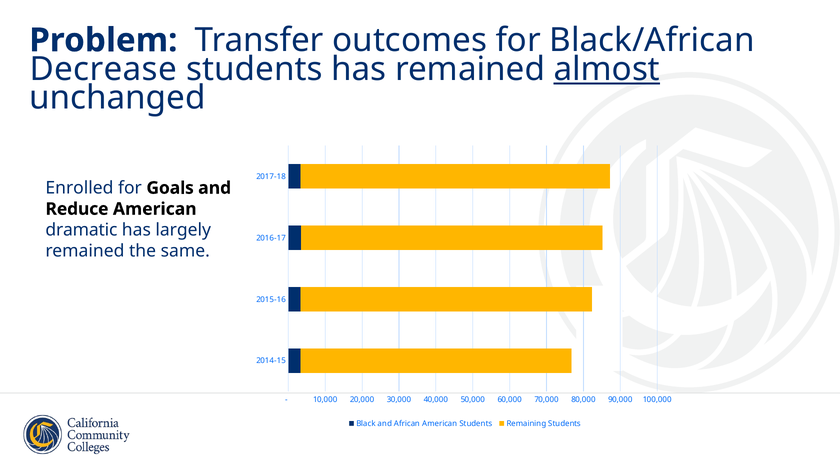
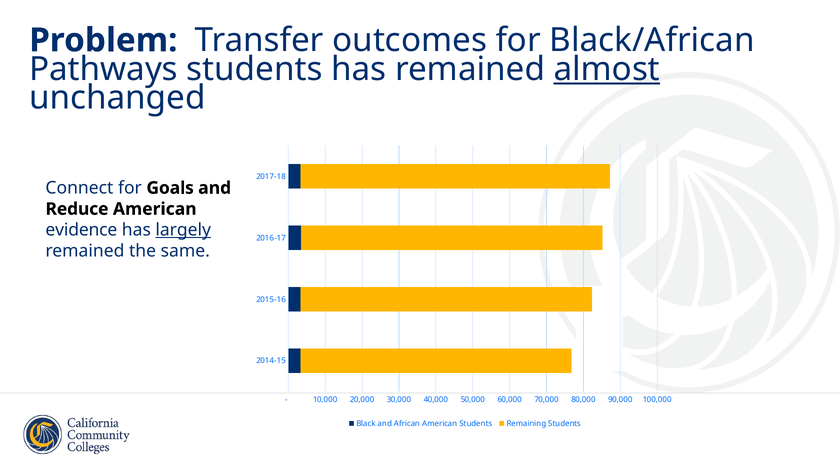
Decrease: Decrease -> Pathways (104, 69)
Enrolled: Enrolled -> Connect (79, 188)
dramatic: dramatic -> evidence (81, 230)
largely underline: none -> present (183, 230)
